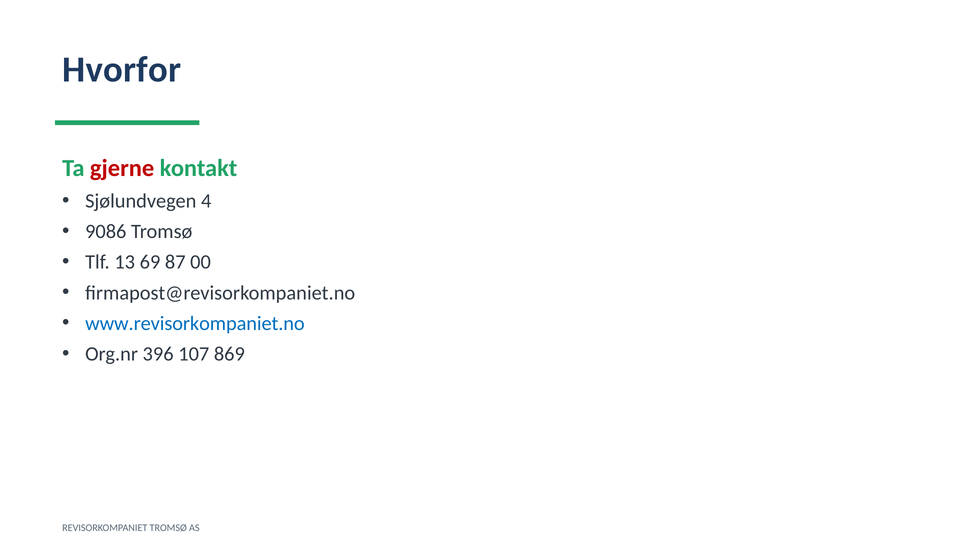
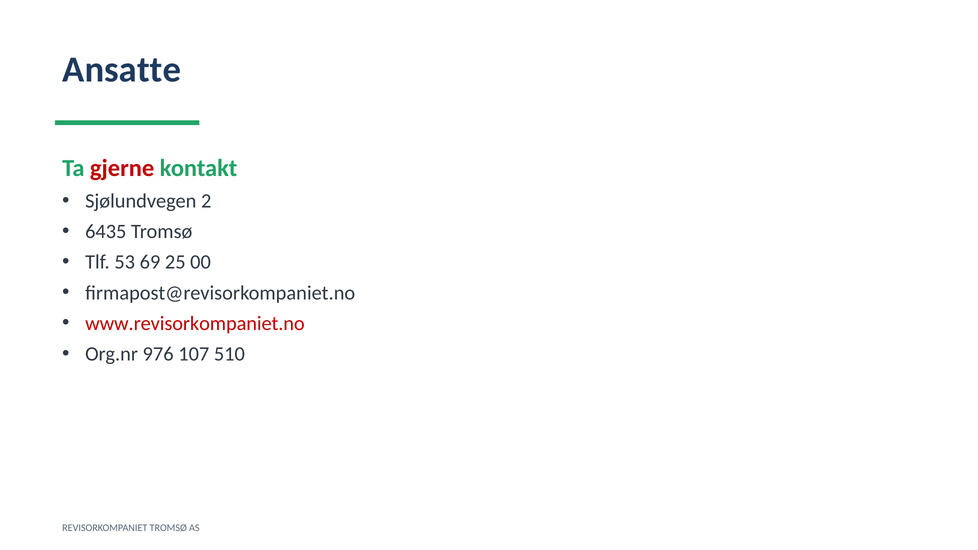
Hvorfor: Hvorfor -> Ansatte (122, 70)
4: 4 -> 2 (206, 201)
9086: 9086 -> 6435 (106, 232)
13: 13 -> 53 (125, 262)
87: 87 -> 25 (175, 262)
www.revisorkompaniet.no colour: blue -> red (195, 323)
396: 396 -> 976 (158, 354)
869: 869 -> 510 (229, 354)
